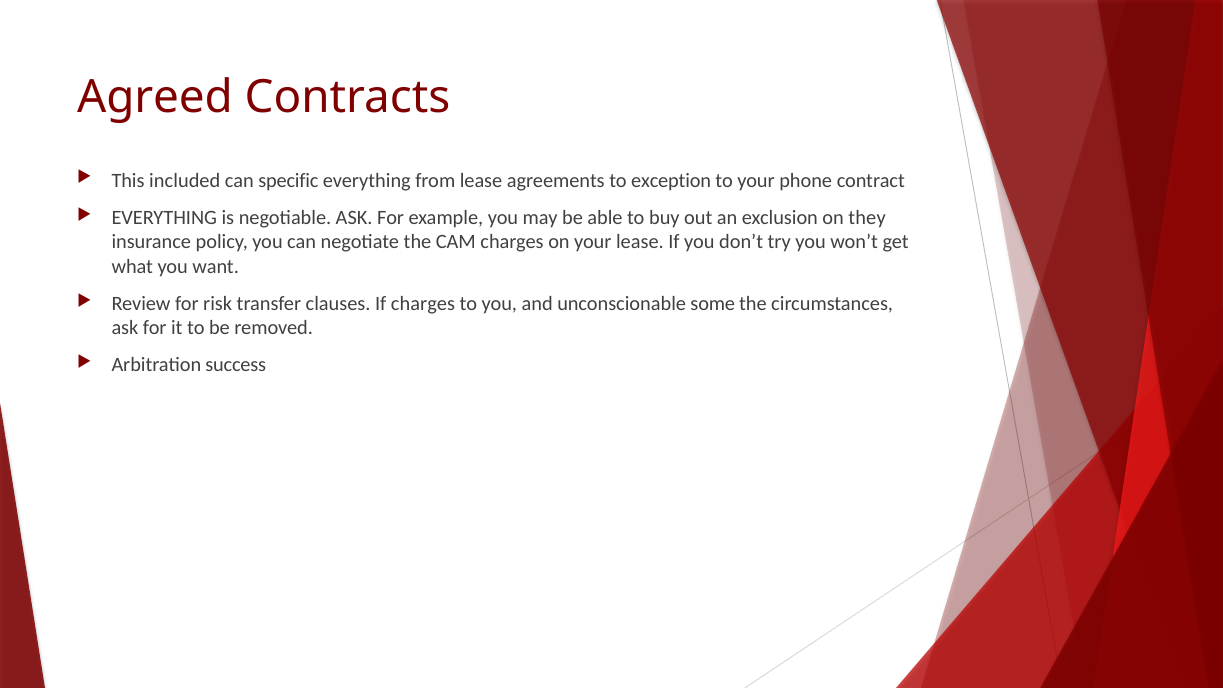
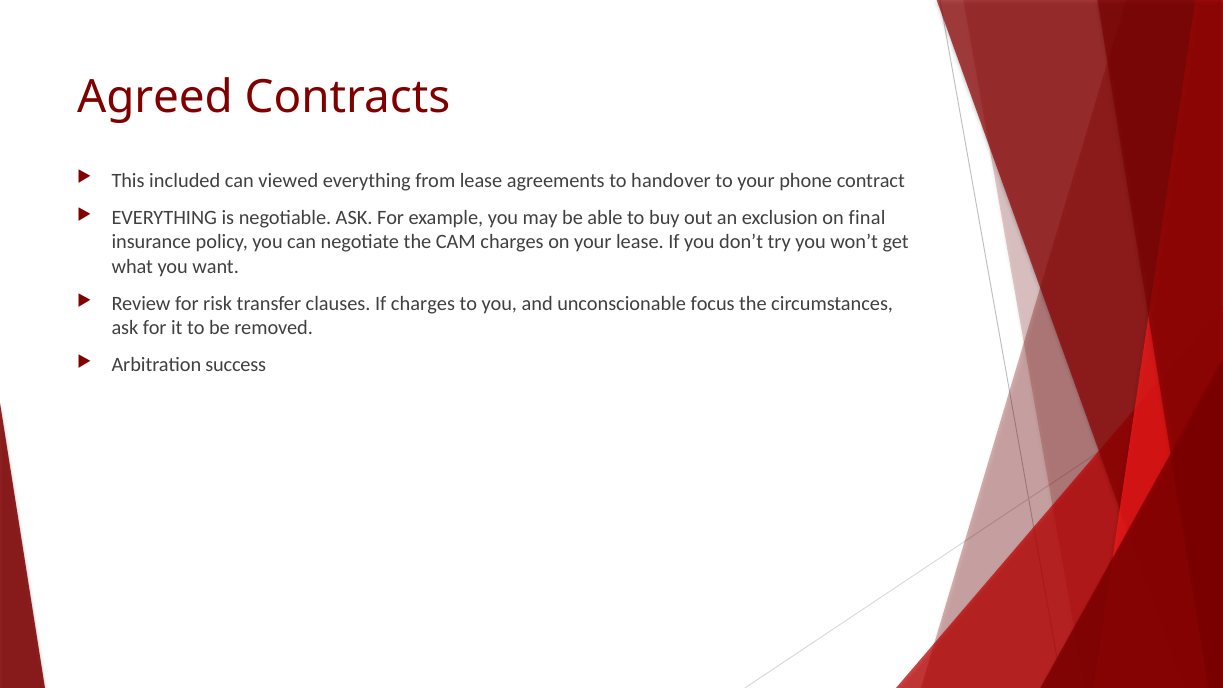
specific: specific -> viewed (288, 180)
exception: exception -> handover (671, 180)
they: they -> final (867, 218)
some: some -> focus (713, 304)
